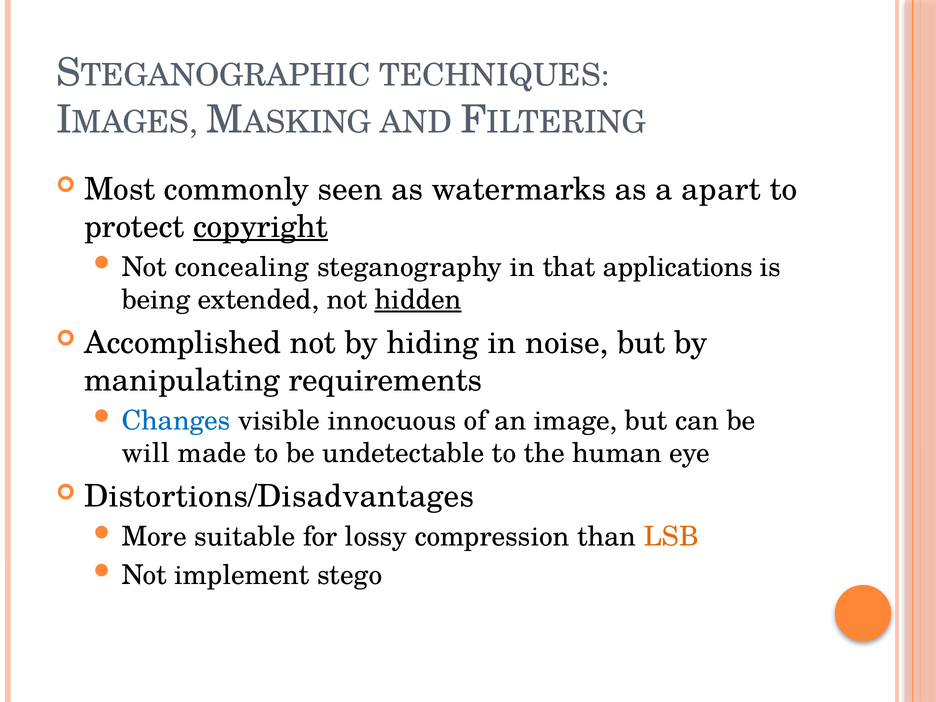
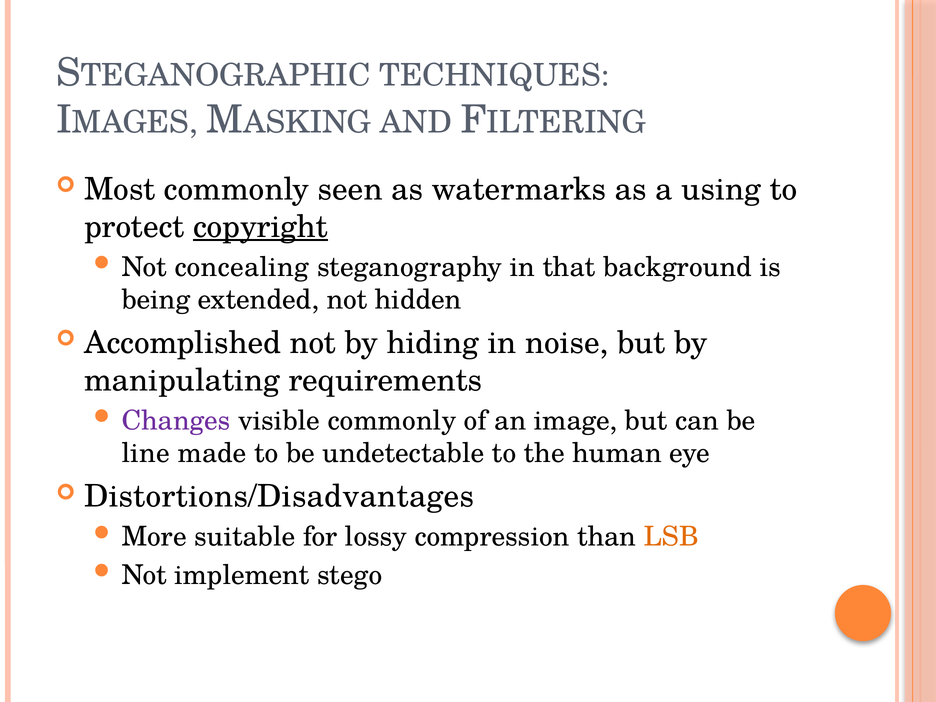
apart: apart -> using (721, 189)
applications: applications -> background (678, 267)
hidden underline: present -> none (418, 300)
Changes colour: blue -> purple (176, 421)
visible innocuous: innocuous -> commonly (392, 421)
will: will -> line (146, 453)
